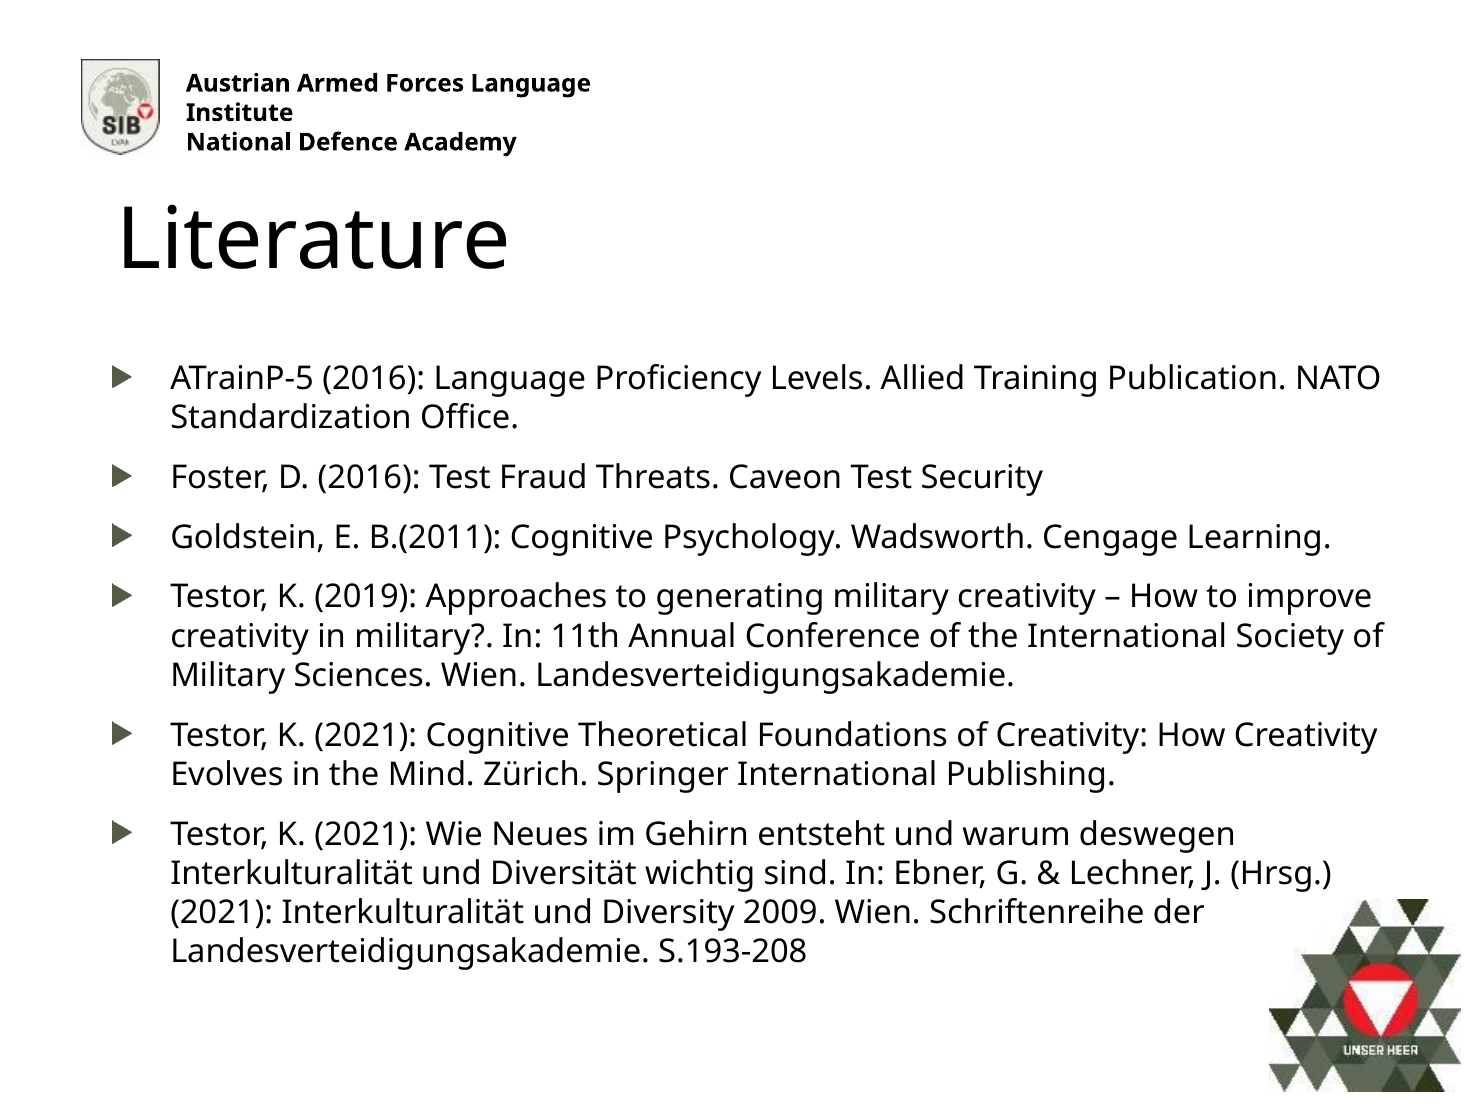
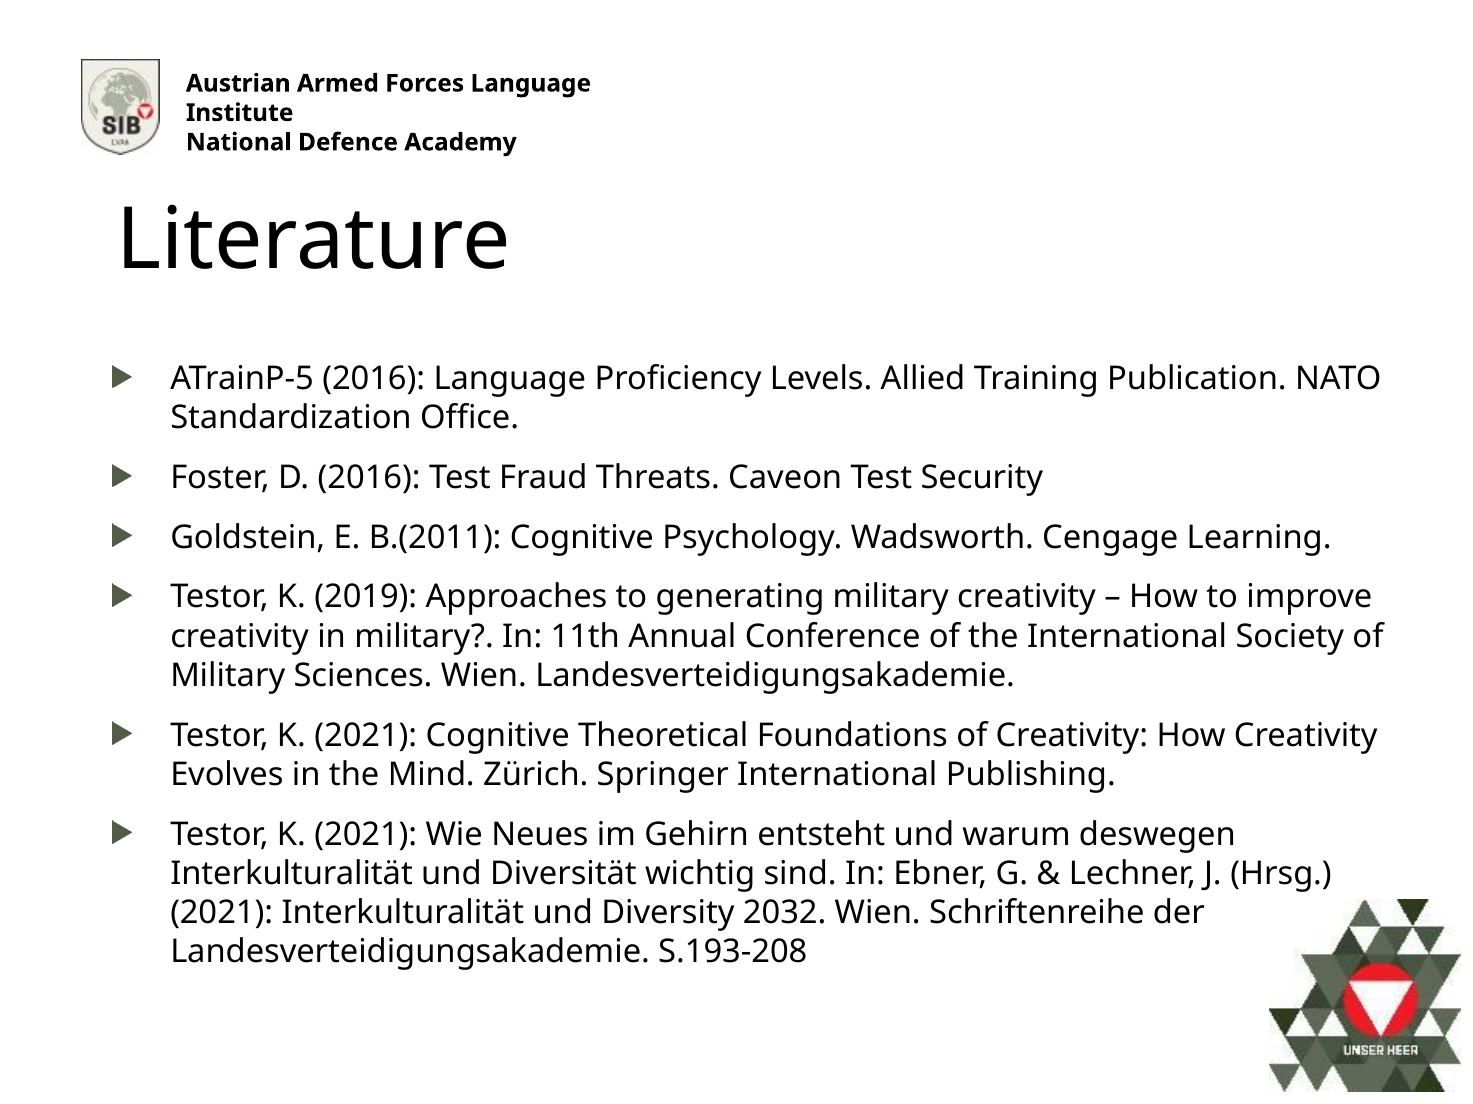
2009: 2009 -> 2032 (785, 913)
